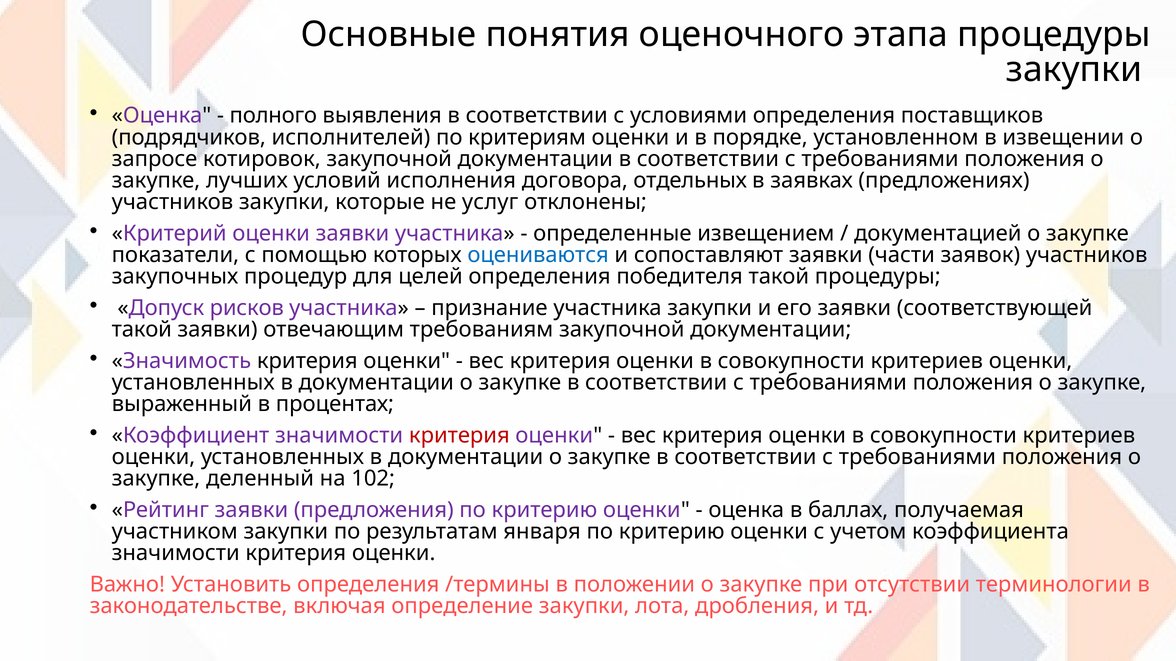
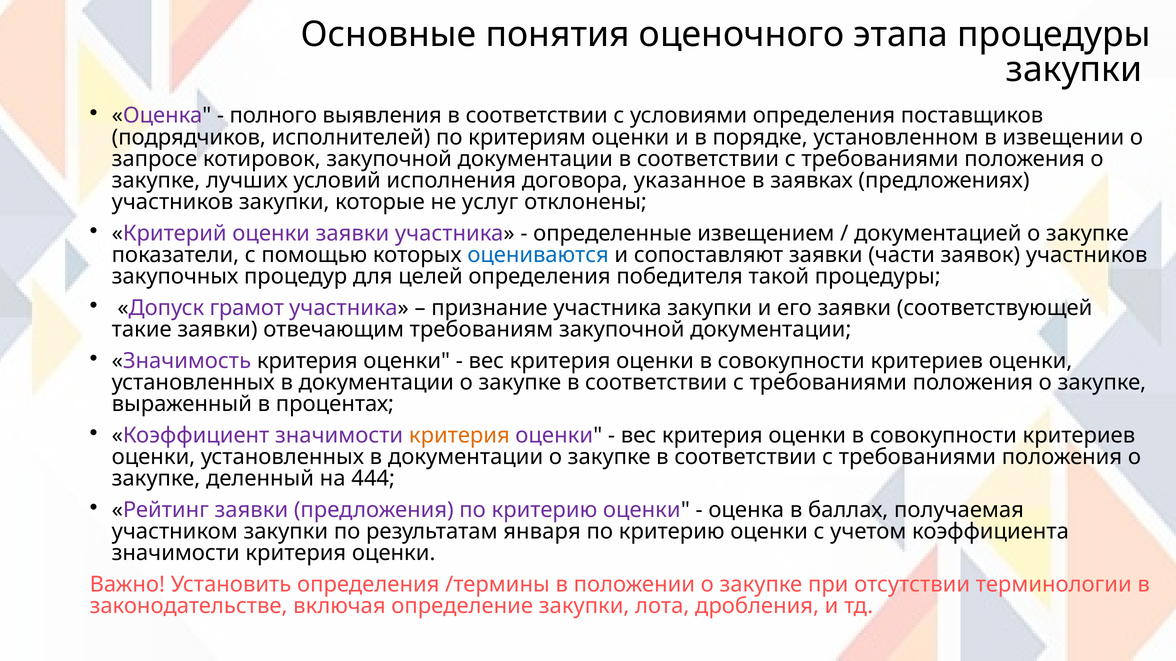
отдельных: отдельных -> указанное (690, 181)
рисков: рисков -> грамот (247, 308)
такой: такой -> такие (142, 330)
критерия colour: red -> orange (459, 436)
102: 102 -> 444 (373, 479)
